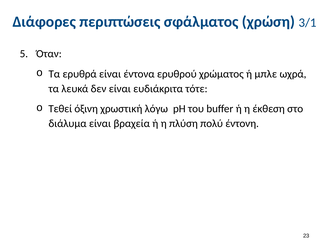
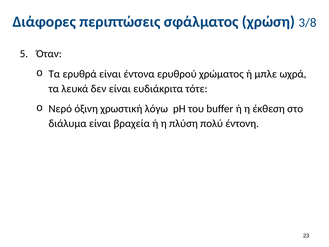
3/1: 3/1 -> 3/8 (308, 23)
Τεθεί: Τεθεί -> Νερό (60, 109)
